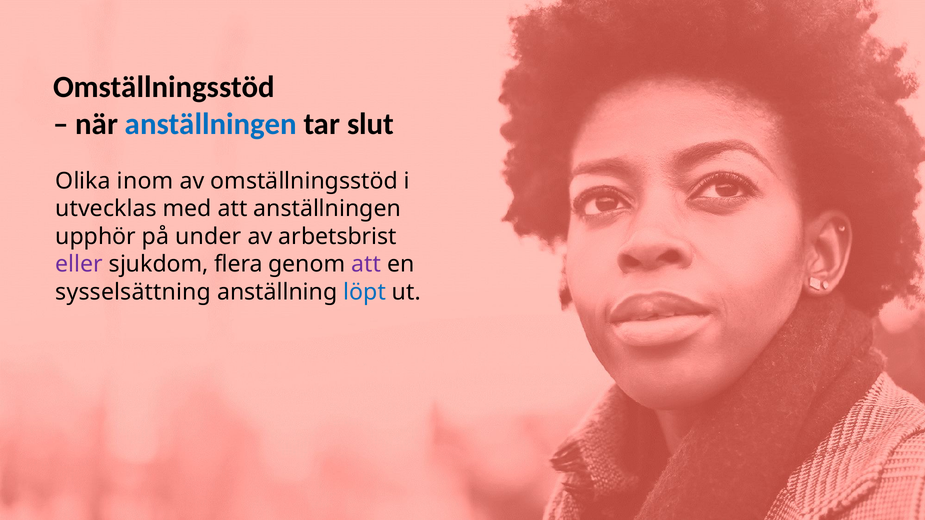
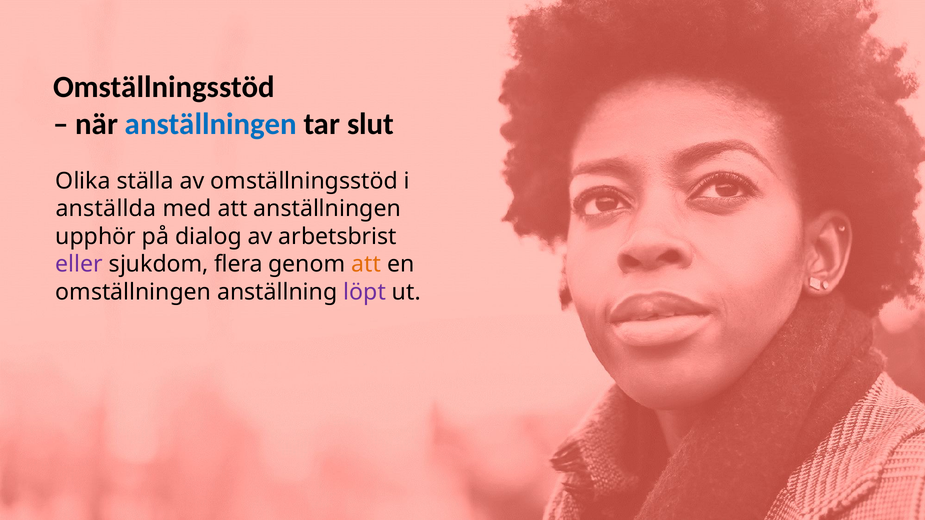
inom: inom -> ställa (145, 181)
utvecklas: utvecklas -> anställda (106, 209)
under: under -> dialog (209, 237)
att colour: purple -> orange (366, 264)
sysselsättning: sysselsättning -> omställningen (133, 292)
löpt colour: blue -> purple (365, 292)
